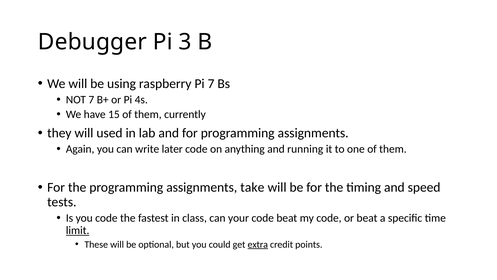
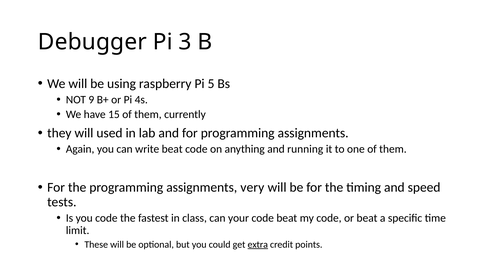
Pi 7: 7 -> 5 (211, 83)
NOT 7: 7 -> 9 (91, 99)
write later: later -> beat (172, 149)
take: take -> very (252, 187)
limit underline: present -> none (78, 230)
